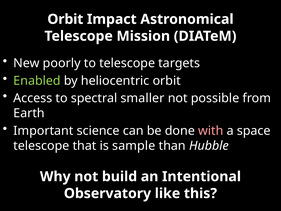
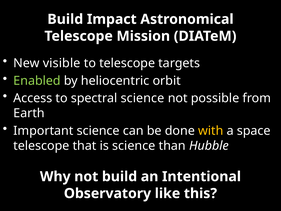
Orbit: Orbit -> Build (65, 19)
poorly: poorly -> visible (62, 63)
spectral smaller: smaller -> science (142, 98)
with colour: pink -> yellow (211, 131)
is sample: sample -> science (134, 146)
